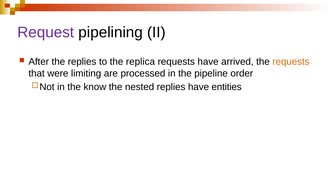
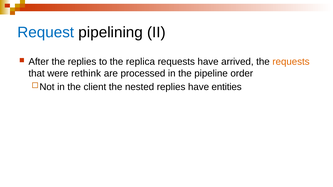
Request colour: purple -> blue (46, 32)
limiting: limiting -> rethink (86, 74)
know: know -> client (95, 87)
